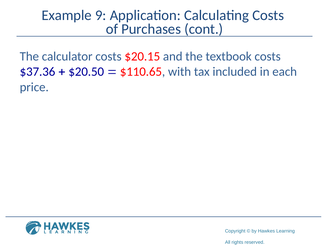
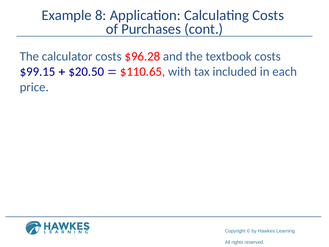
9: 9 -> 8 (101, 15)
$20.15: $20.15 -> $96.28 (142, 56)
$37.36: $37.36 -> $99.15 (37, 72)
